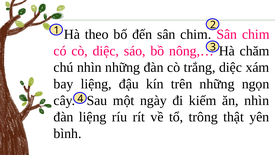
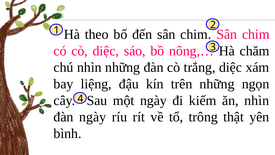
đàn liệng: liệng -> ngày (93, 117)
